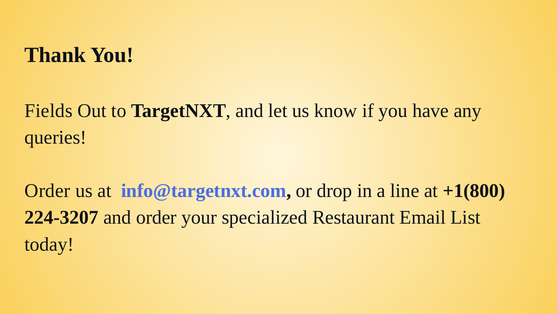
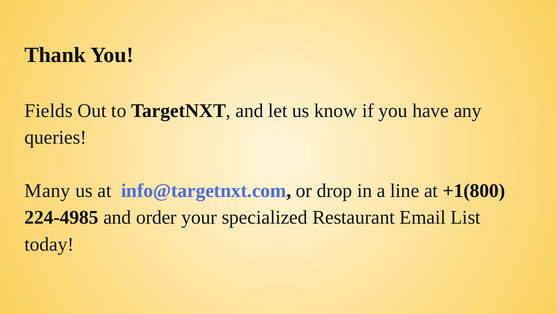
Order: Order -> Many (47, 190)
224-3207: 224-3207 -> 224-4985 (62, 217)
